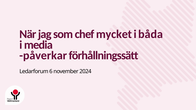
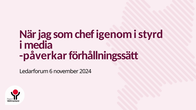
mycket: mycket -> igenom (114, 34)
båda: båda -> styrd (151, 34)
